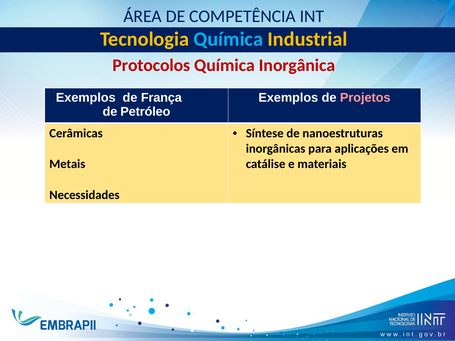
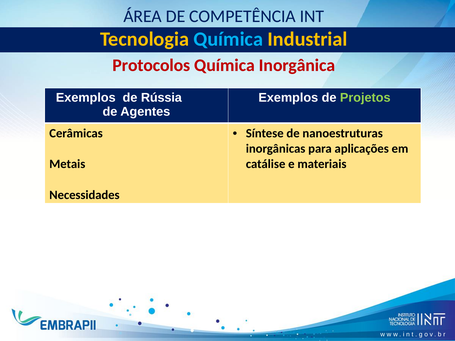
França: França -> Rússia (161, 98)
Projetos colour: pink -> light green (365, 98)
Petróleo: Petróleo -> Agentes (145, 112)
